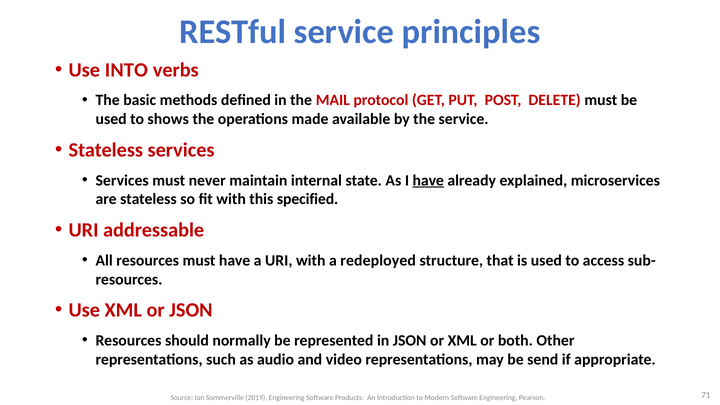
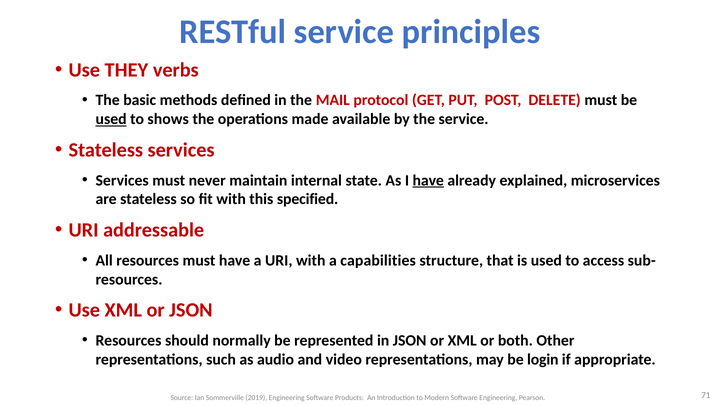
INTO: INTO -> THEY (126, 70)
used underline: none -> present (111, 119)
redeployed: redeployed -> capabilities (378, 260)
send: send -> login (543, 359)
